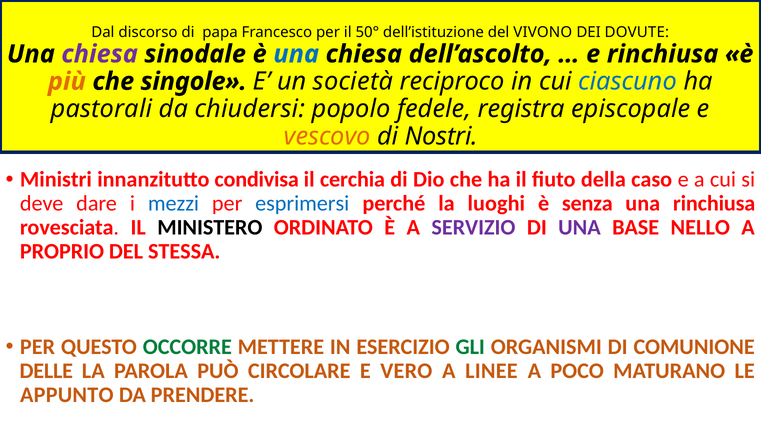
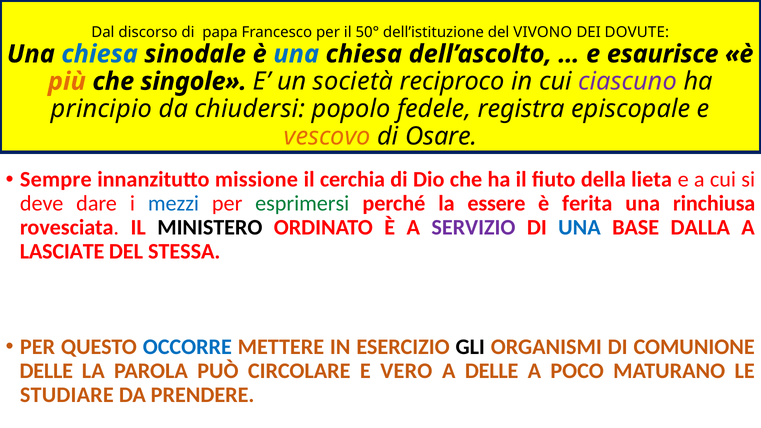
chiesa colour: purple -> blue (100, 54)
e rinchiusa: rinchiusa -> esaurisce (663, 54)
ciascuno colour: blue -> purple (628, 81)
pastorali: pastorali -> principio (102, 109)
Nostri: Nostri -> Osare (441, 136)
Ministri: Ministri -> Sempre (56, 180)
condivisa: condivisa -> missione (256, 180)
caso: caso -> lieta (652, 180)
esprimersi colour: blue -> green (302, 203)
luoghi: luoghi -> essere (496, 203)
senza: senza -> ferita (587, 203)
UNA colour: purple -> blue (579, 227)
NELLO: NELLO -> DALLA (700, 227)
PROPRIO: PROPRIO -> LASCIATE (62, 251)
OCCORRE colour: green -> blue (187, 347)
GLI colour: green -> black (470, 347)
A LINEE: LINEE -> DELLE (492, 371)
APPUNTO: APPUNTO -> STUDIARE (67, 395)
